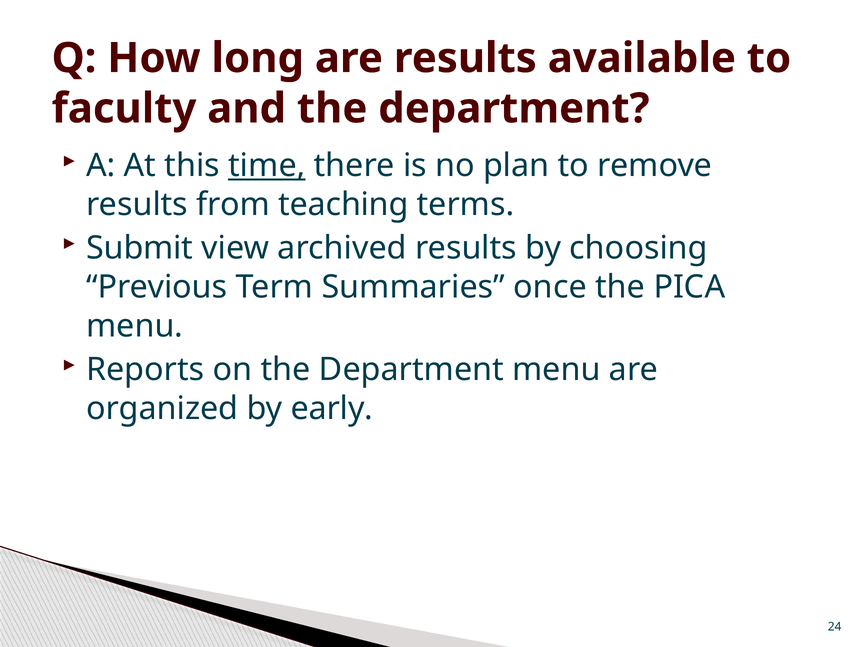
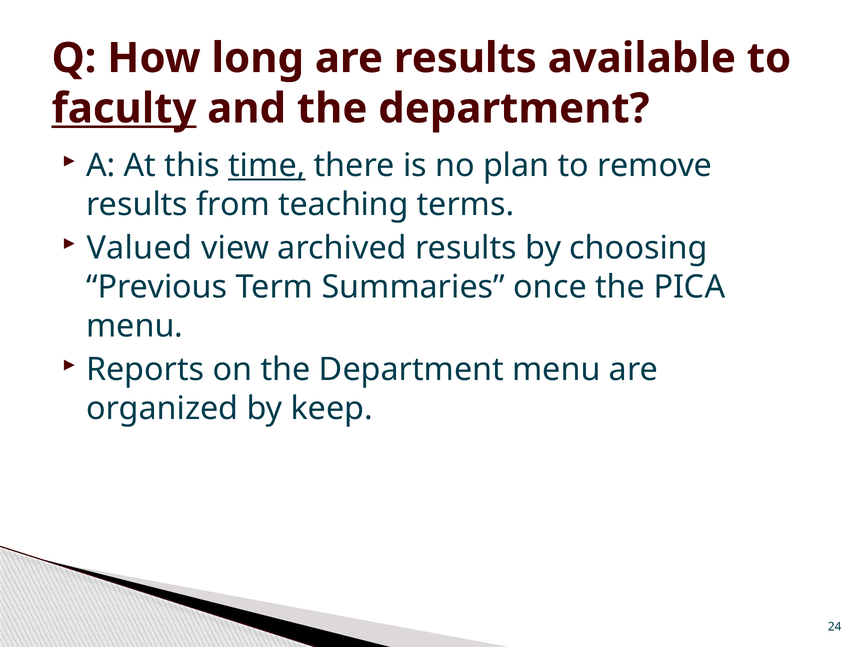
faculty underline: none -> present (124, 108)
Submit: Submit -> Valued (139, 248)
early: early -> keep (332, 408)
